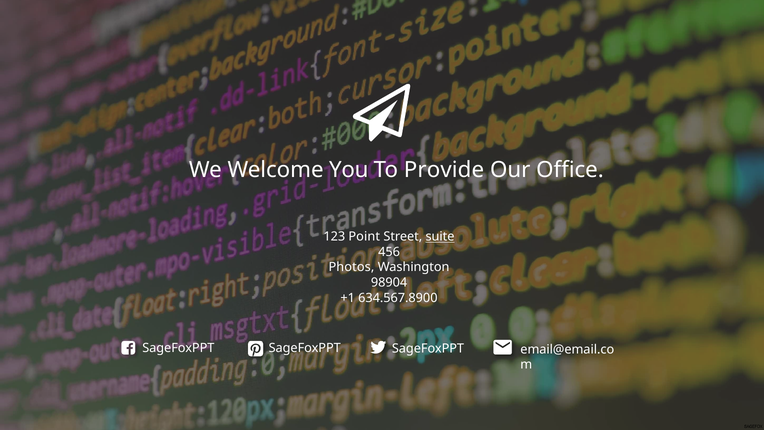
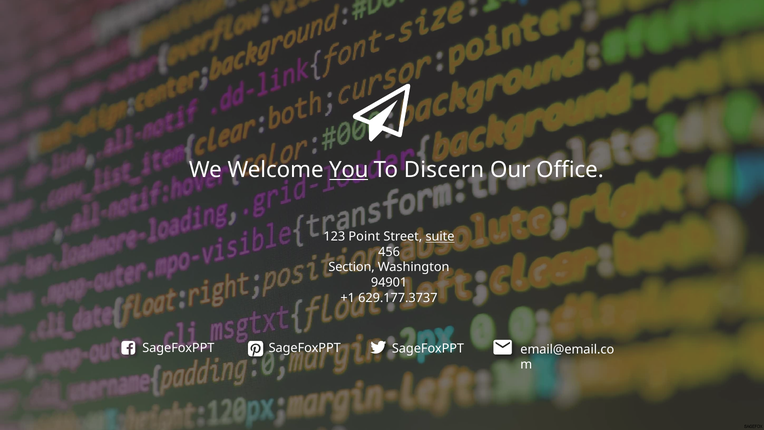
You underline: none -> present (349, 170)
Provide: Provide -> Discern (444, 170)
Photos: Photos -> Section (352, 267)
98904: 98904 -> 94901 (389, 282)
634.567.8900: 634.567.8900 -> 629.177.3737 (398, 298)
